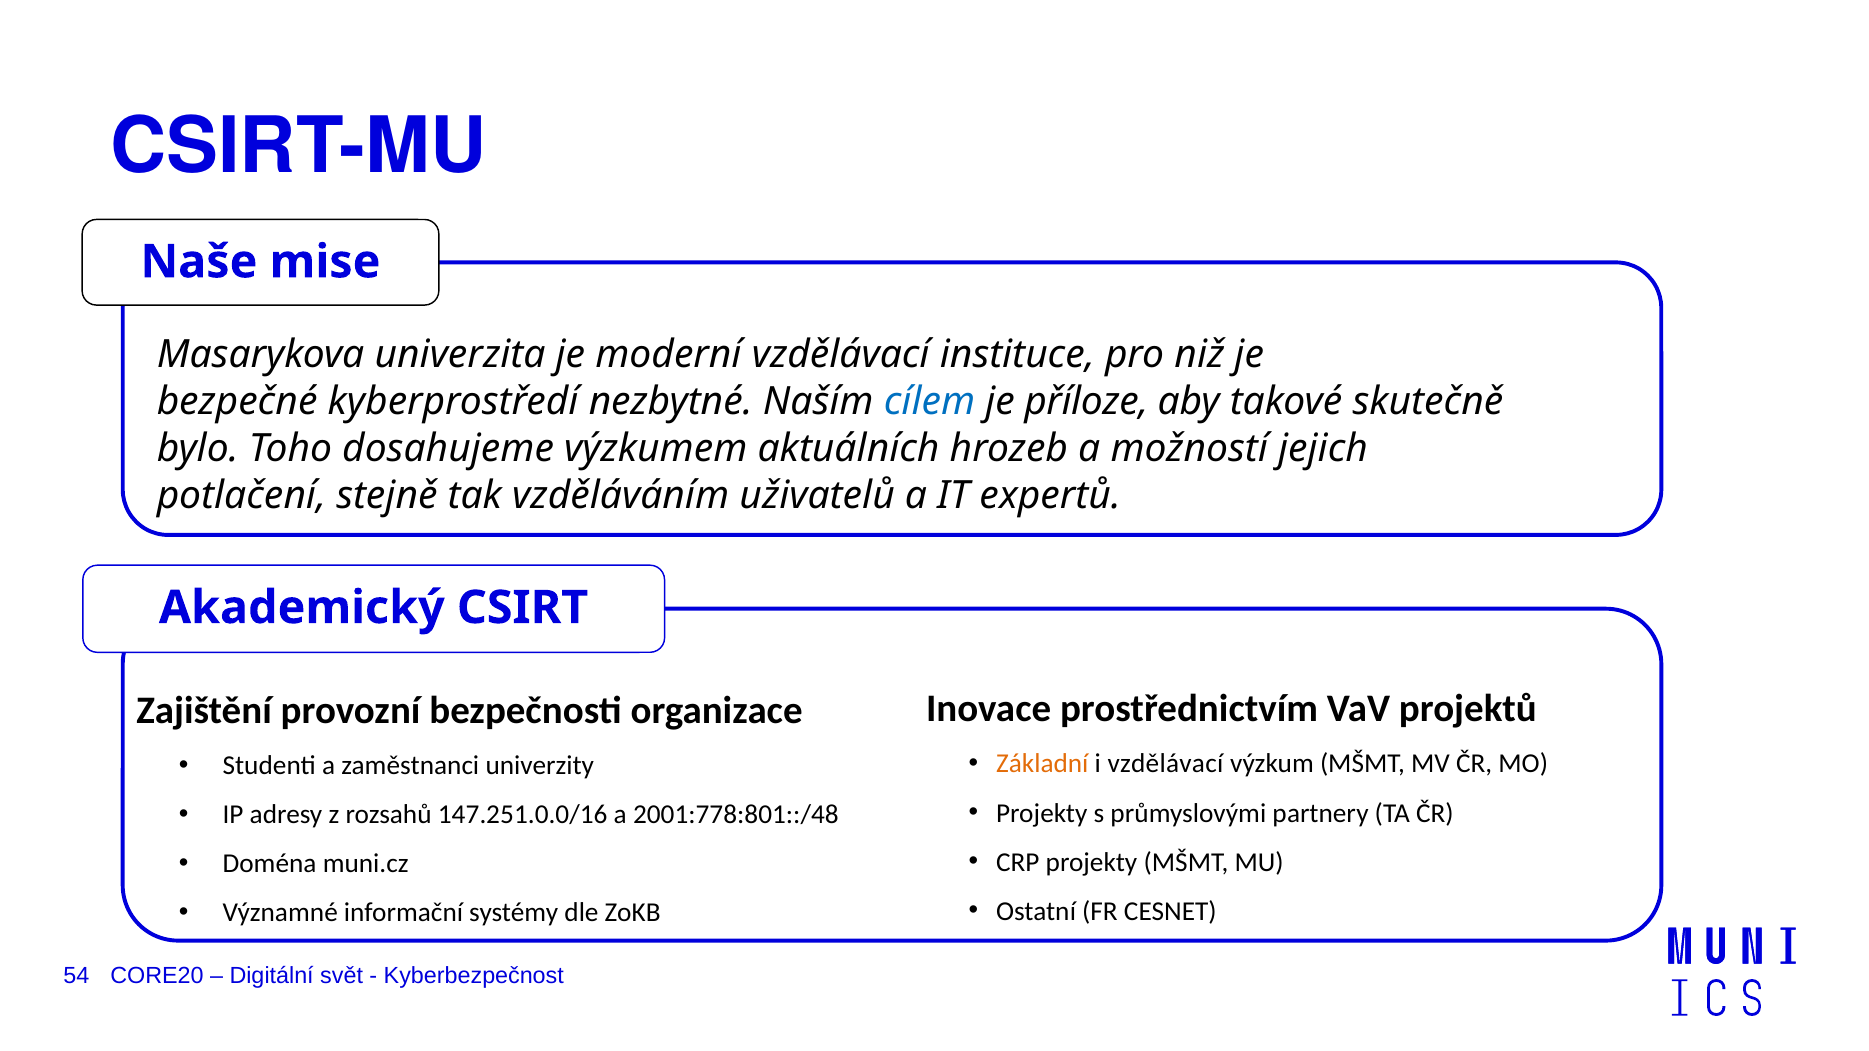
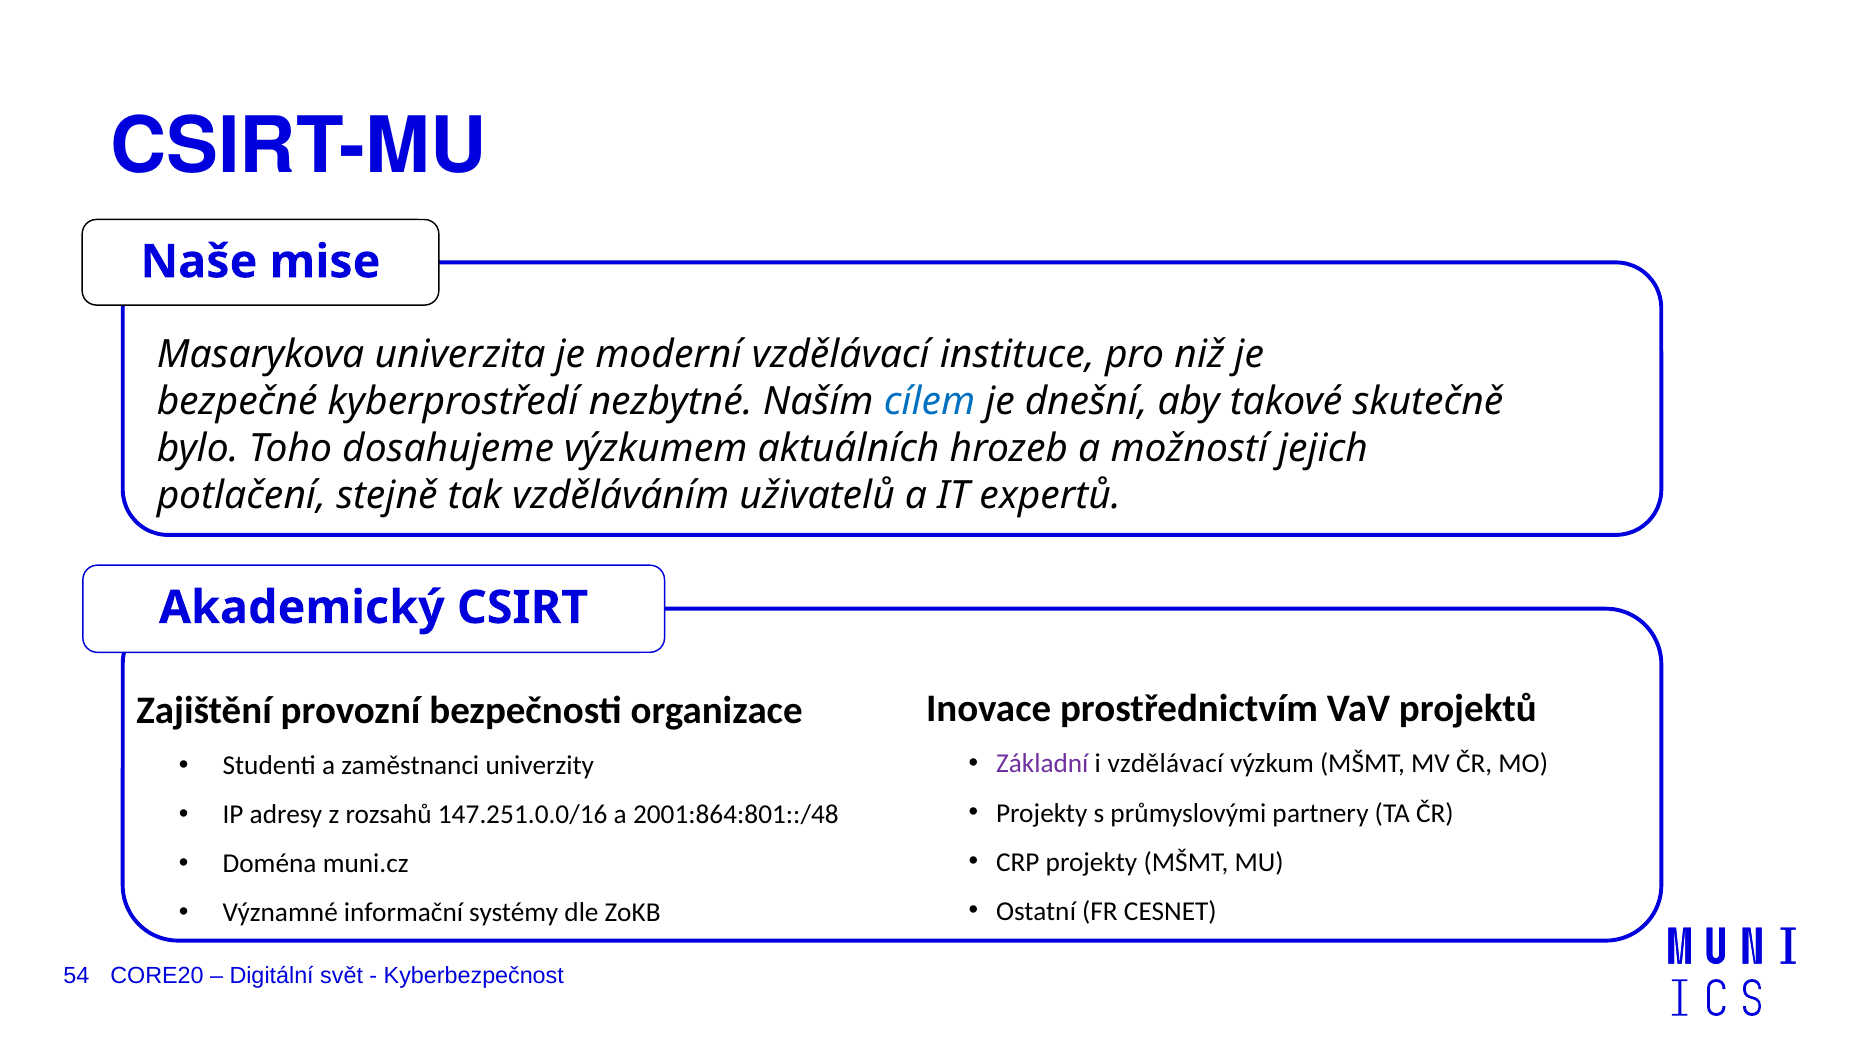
příloze: příloze -> dnešní (1086, 402)
Základní colour: orange -> purple (1042, 764)
2001:778:801::/48: 2001:778:801::/48 -> 2001:864:801::/48 (736, 815)
